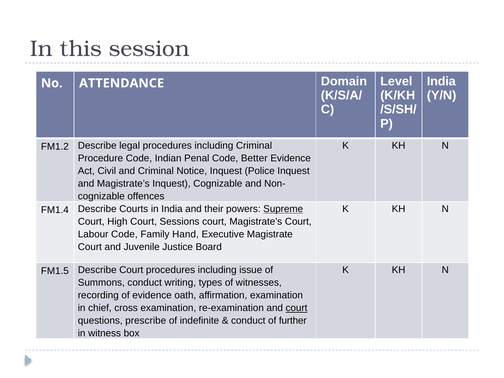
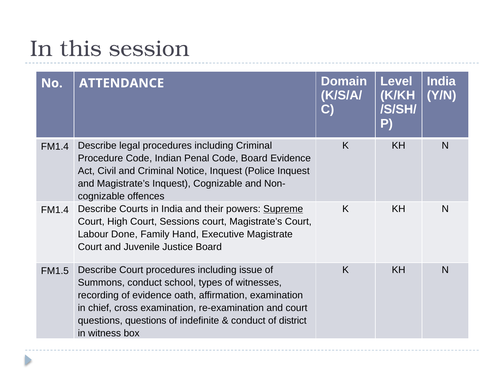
FM1.2: FM1.2 -> FM1.4 (55, 147)
Code Better: Better -> Board (254, 158)
Labour Code: Code -> Done (124, 234)
writing: writing -> school (180, 283)
court underline: present -> none (297, 308)
questions prescribe: prescribe -> questions (146, 321)
further: further -> district (293, 321)
